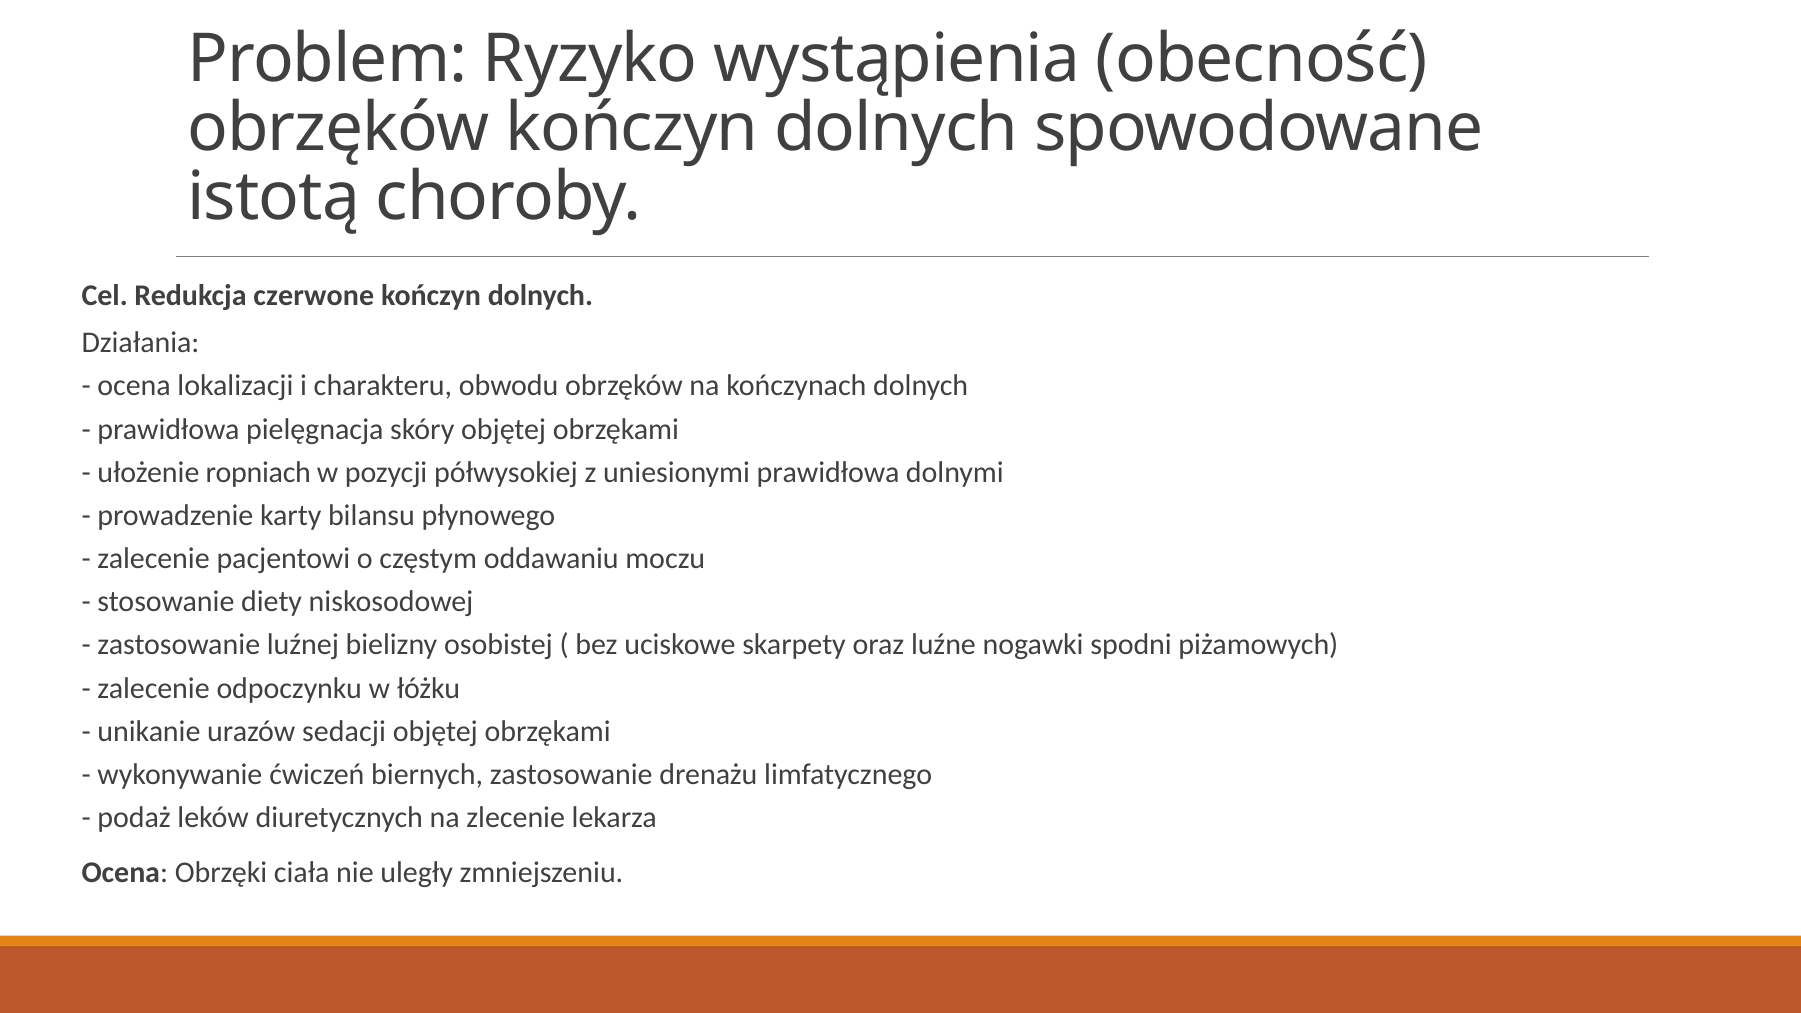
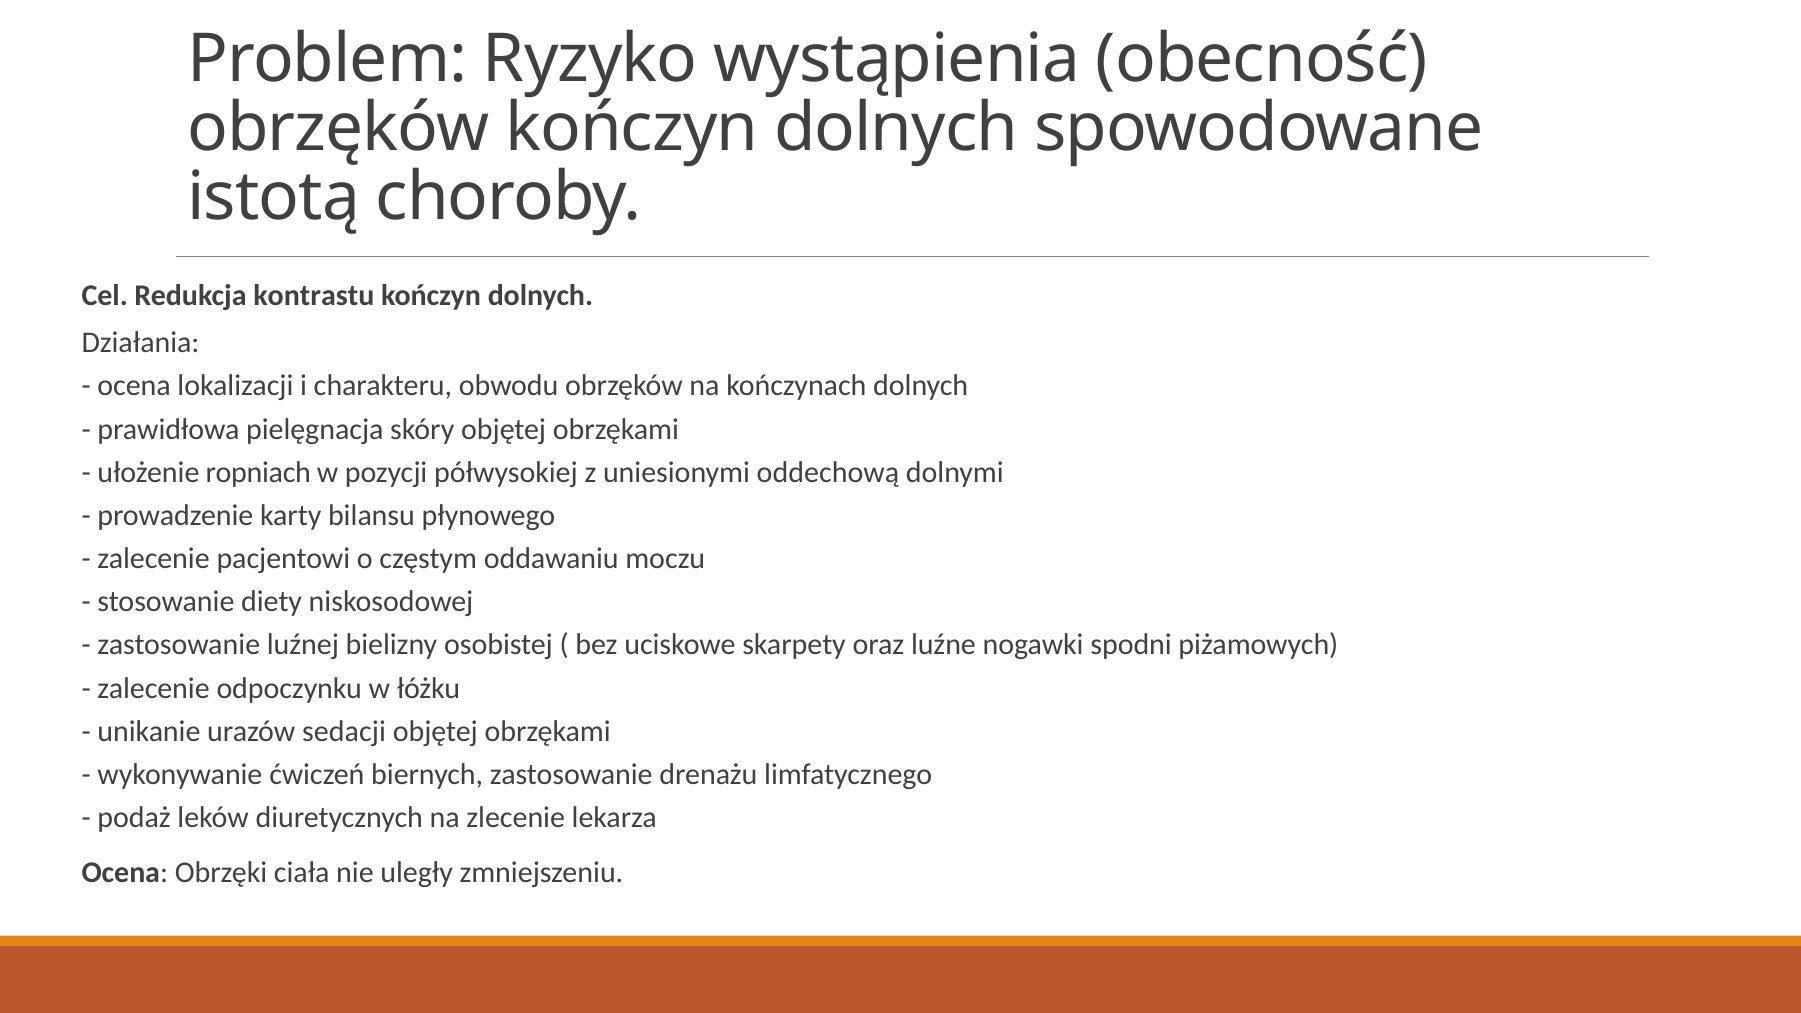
czerwone: czerwone -> kontrastu (314, 295)
uniesionymi prawidłowa: prawidłowa -> oddechową (828, 472)
